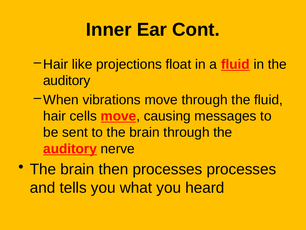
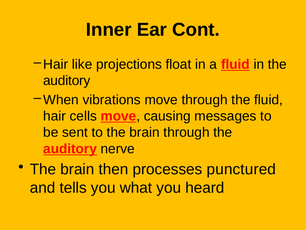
processes processes: processes -> punctured (241, 169)
